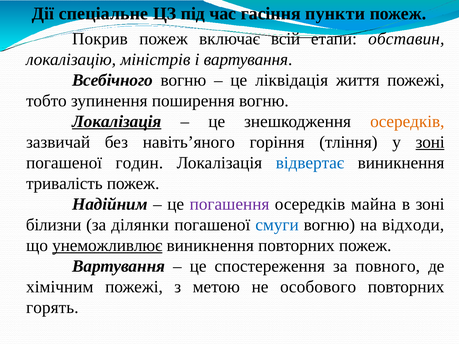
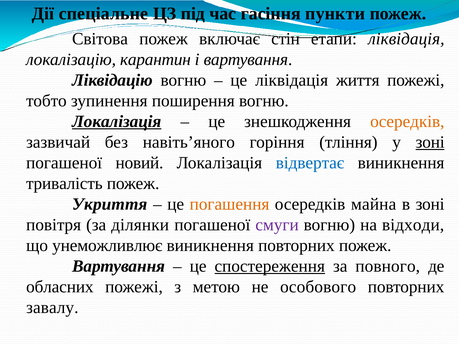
Покрив: Покрив -> Світова (100, 39)
всій: всій -> стін (286, 39)
етапи обставин: обставин -> ліквідація (406, 39)
міністрів: міністрів -> карантин (155, 60)
Всебічного: Всебічного -> Ліквідацію (112, 80)
годин: годин -> новий (140, 163)
Надійним: Надійним -> Укриття (110, 204)
погашення colour: purple -> orange (230, 204)
білизни: білизни -> повітря (54, 225)
смуги colour: blue -> purple (277, 225)
унеможливлює underline: present -> none (107, 246)
спостереження underline: none -> present (270, 266)
хімічним: хімічним -> обласних (60, 287)
горять: горять -> завалу (52, 308)
